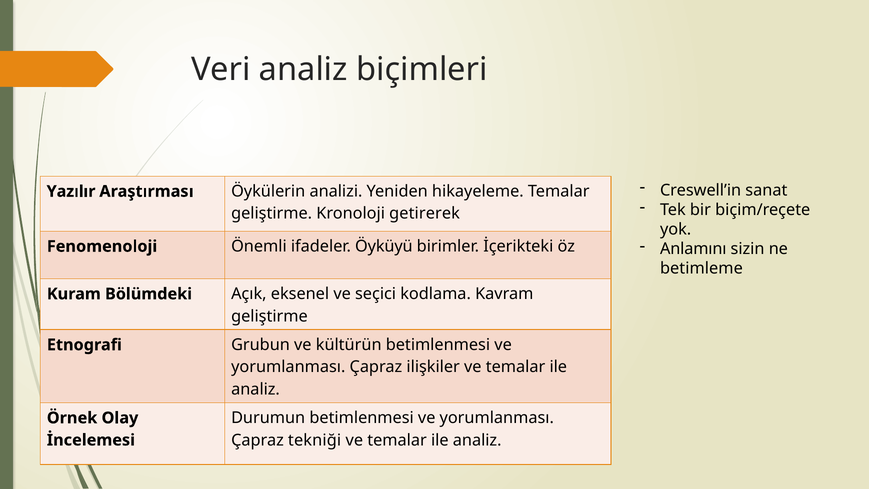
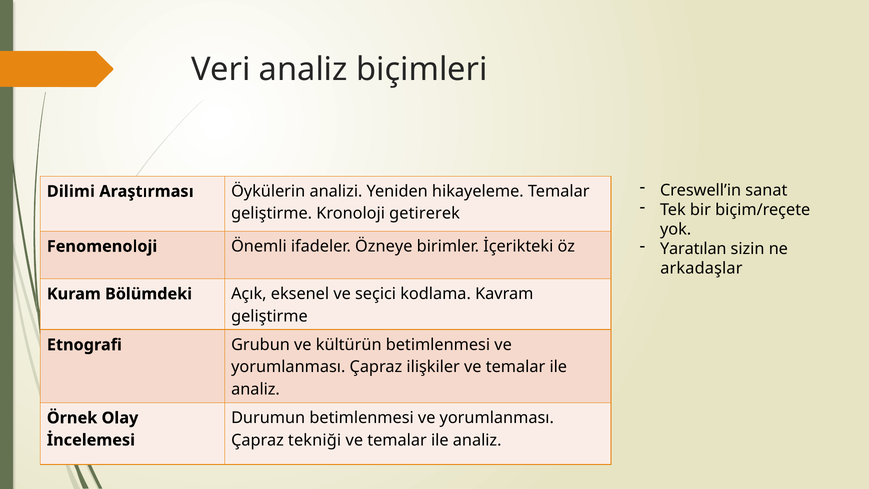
Yazılır: Yazılır -> Dilimi (71, 191)
Anlamını: Anlamını -> Yaratılan (693, 249)
Öyküyü: Öyküyü -> Özneye (384, 246)
betimleme: betimleme -> arkadaşlar (701, 268)
